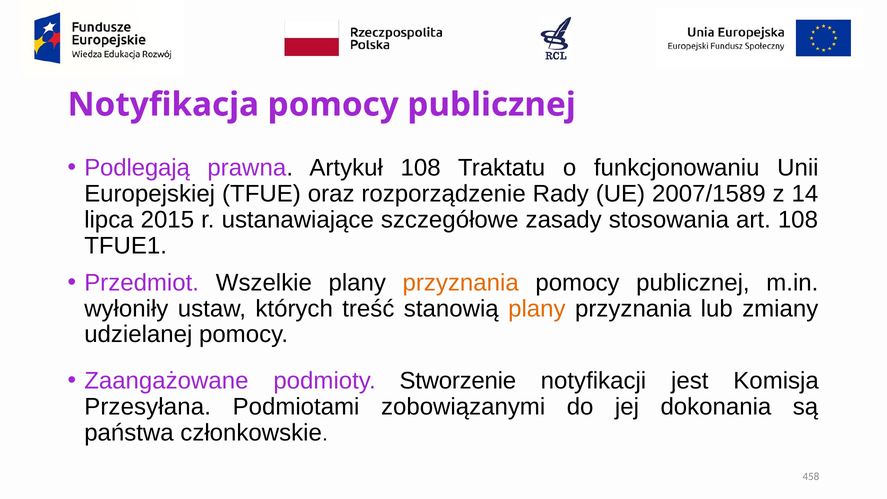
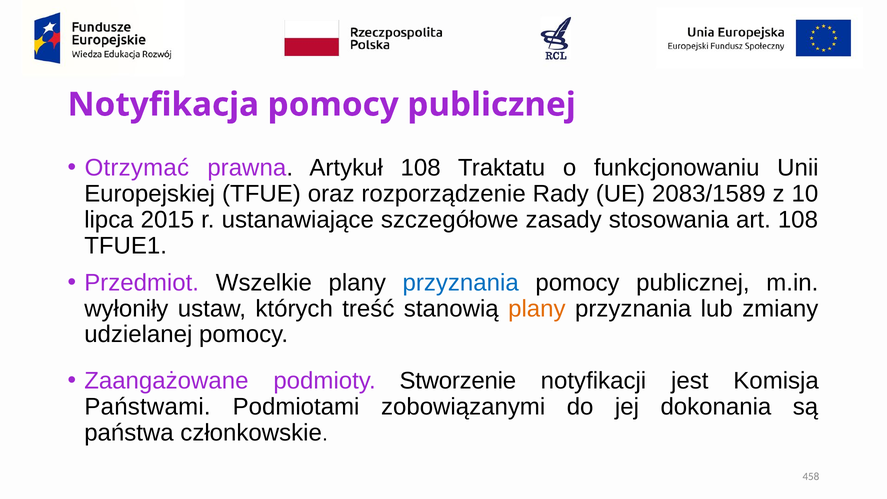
Podlegają: Podlegają -> Otrzymać (137, 168)
2007/1589: 2007/1589 -> 2083/1589 (709, 194)
14: 14 -> 10 (805, 194)
przyznania colour: orange -> blue (461, 283)
Przesyłana: Przesyłana -> Państwami (148, 407)
